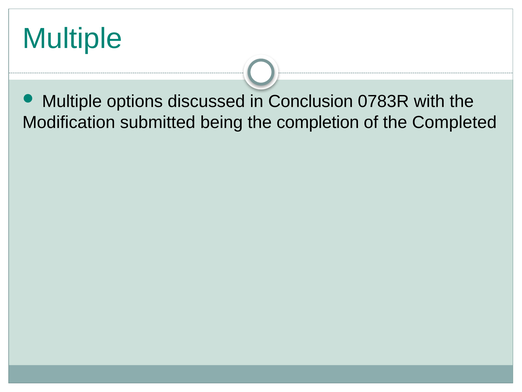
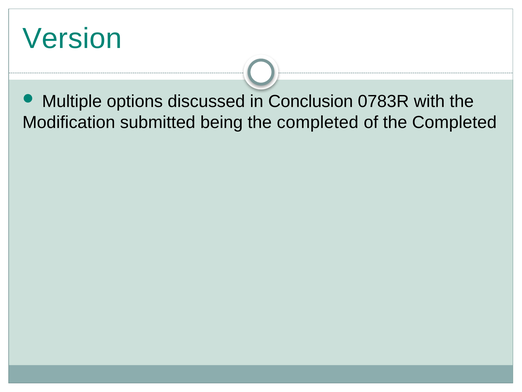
Multiple: Multiple -> Version (72, 38)
being the completion: completion -> completed (318, 122)
